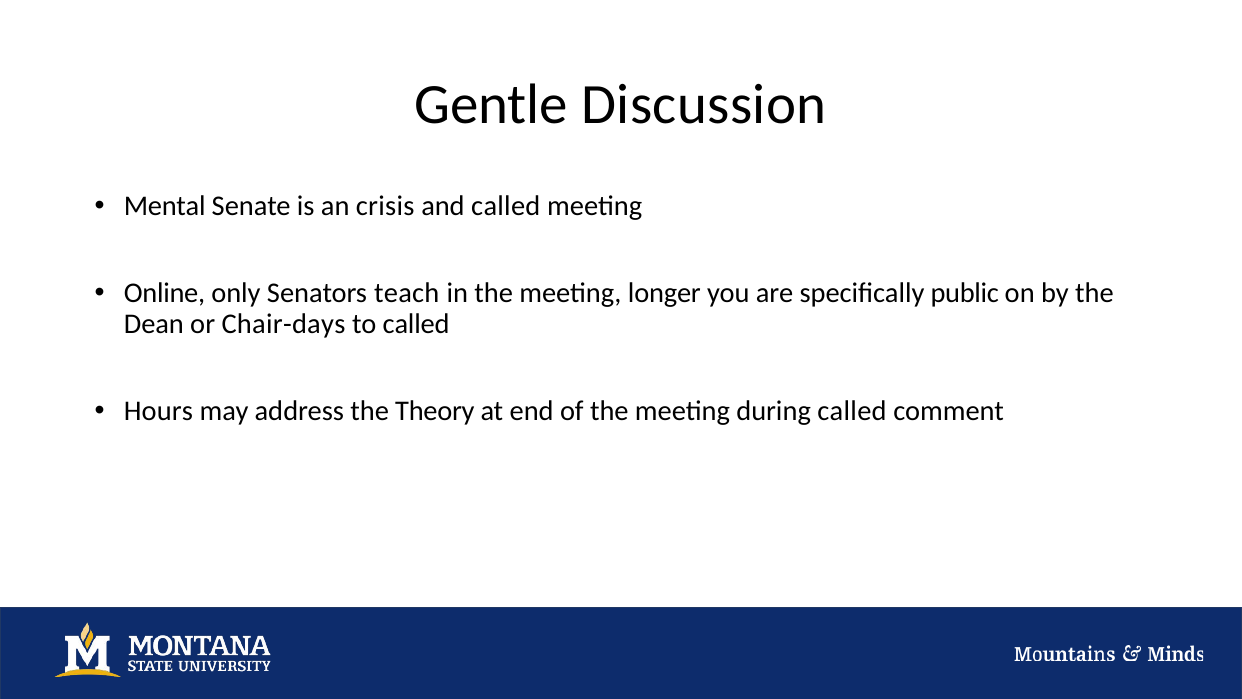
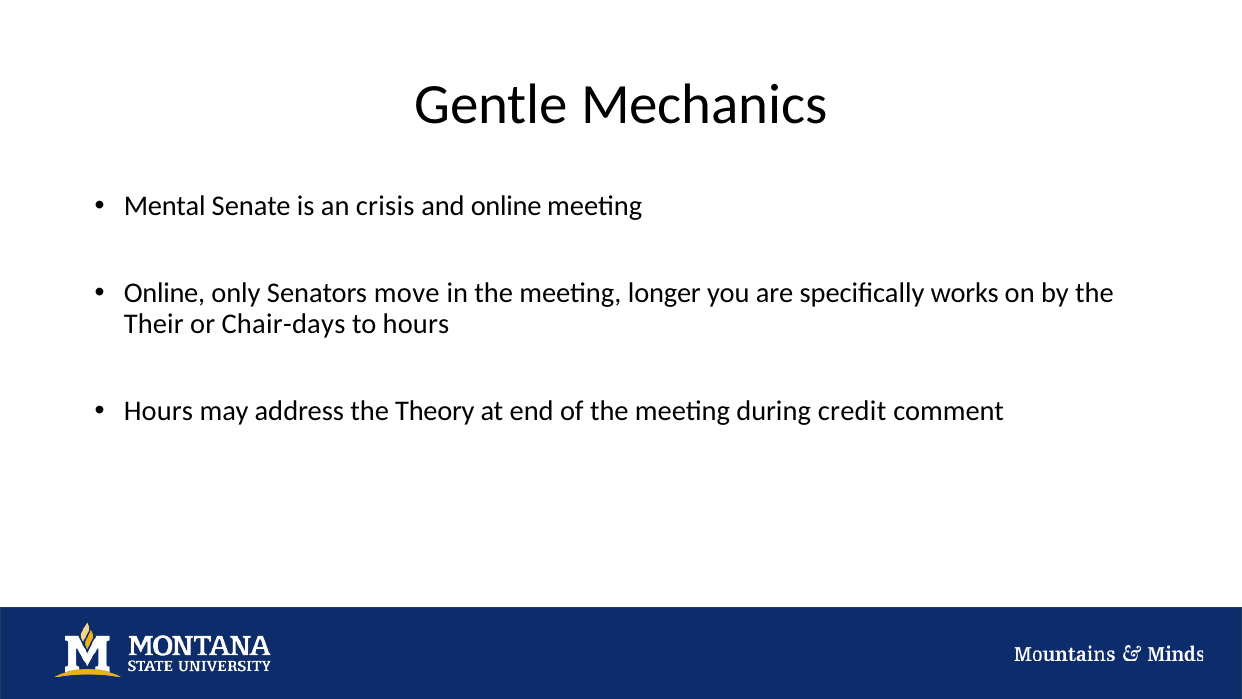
Discussion: Discussion -> Mechanics (704, 104)
and called: called -> online (506, 206)
teach: teach -> move (407, 293)
public: public -> works (965, 293)
Dean: Dean -> Their (154, 324)
to called: called -> hours (416, 324)
during called: called -> credit (852, 411)
